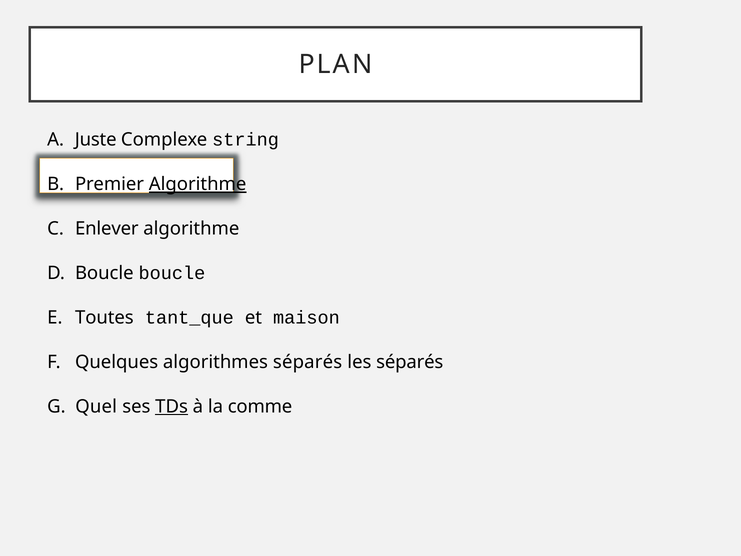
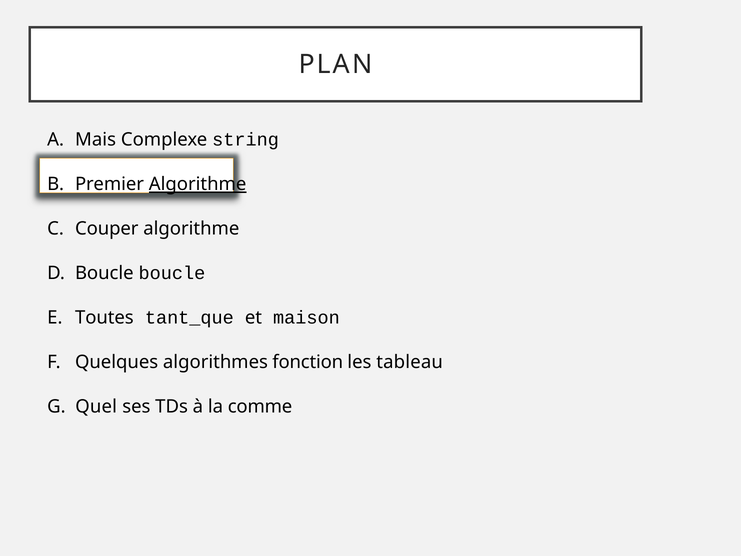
Juste: Juste -> Mais (96, 140)
Enlever: Enlever -> Couper (107, 229)
algorithmes séparés: séparés -> fonction (308, 362)
les séparés: séparés -> tableau (410, 362)
TDs underline: present -> none (172, 406)
